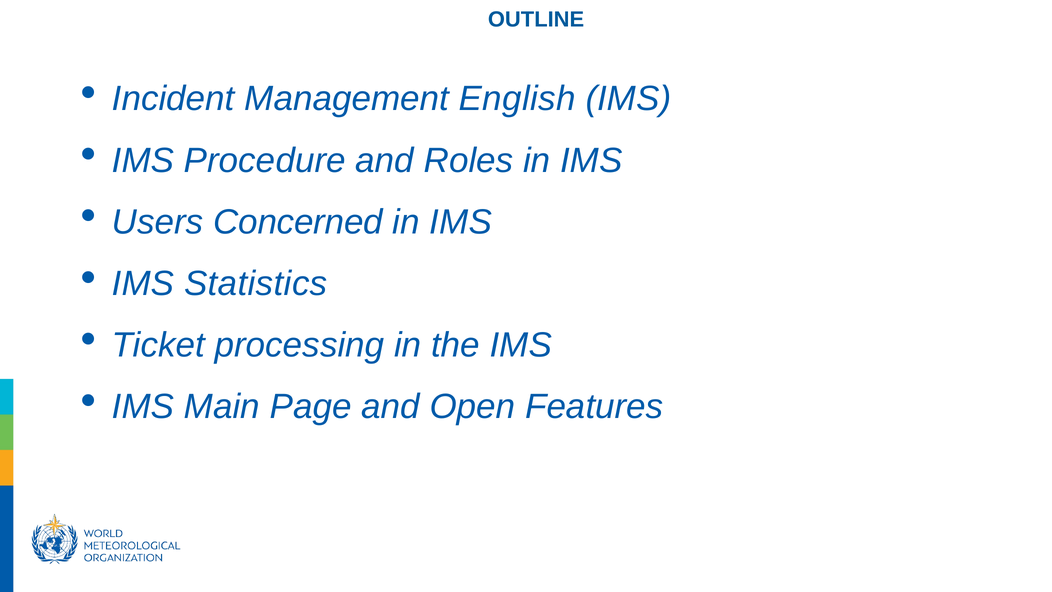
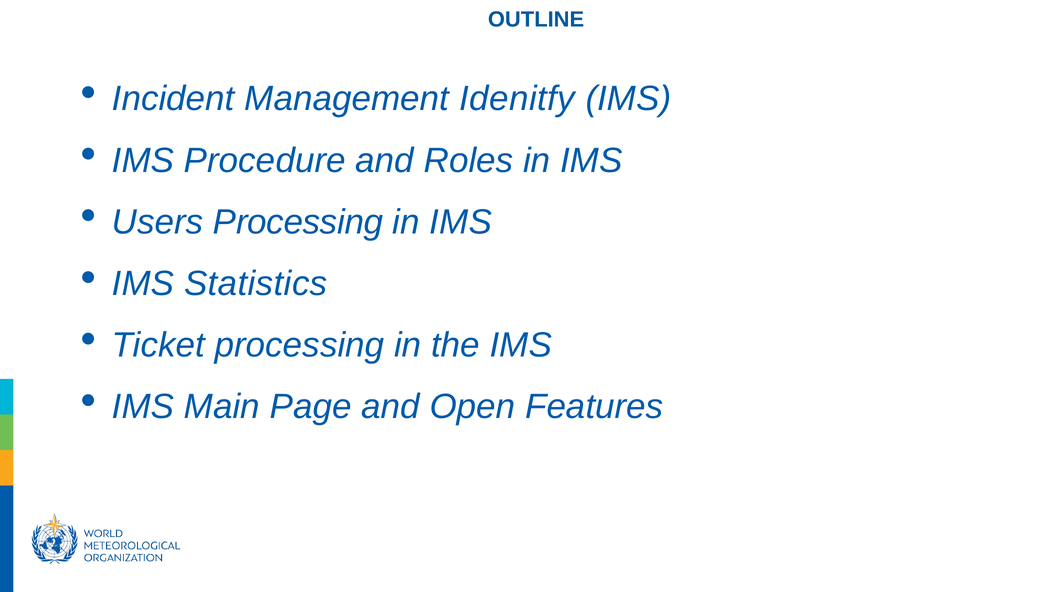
English: English -> Idenitfy (517, 99)
Users Concerned: Concerned -> Processing (298, 222)
